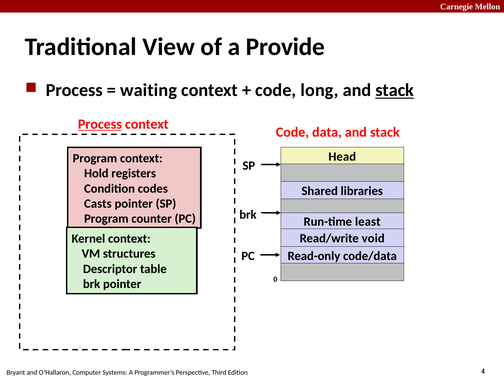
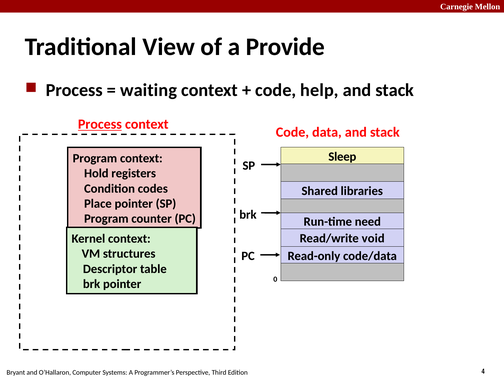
long: long -> help (319, 90)
stack underline: present -> none (395, 90)
Head: Head -> Sleep (342, 157)
Casts: Casts -> Place (98, 204)
least: least -> need (368, 222)
